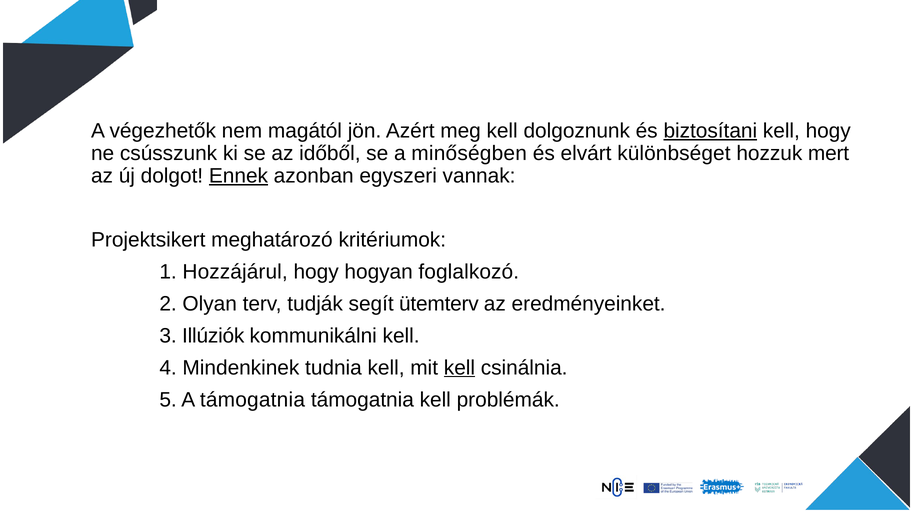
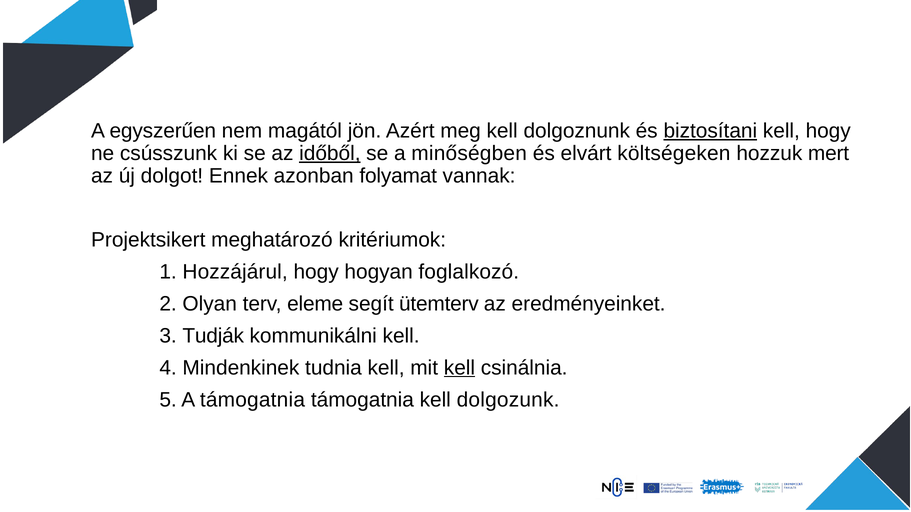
végezhetők: végezhetők -> egyszerűen (163, 131)
időből underline: none -> present (330, 153)
különbséget: különbséget -> költségeken (674, 153)
Ennek underline: present -> none (238, 176)
egyszeri: egyszeri -> folyamat (398, 176)
tudják: tudják -> eleme (315, 304)
Illúziók: Illúziók -> Tudják (213, 336)
problémák: problémák -> dolgozunk (508, 400)
